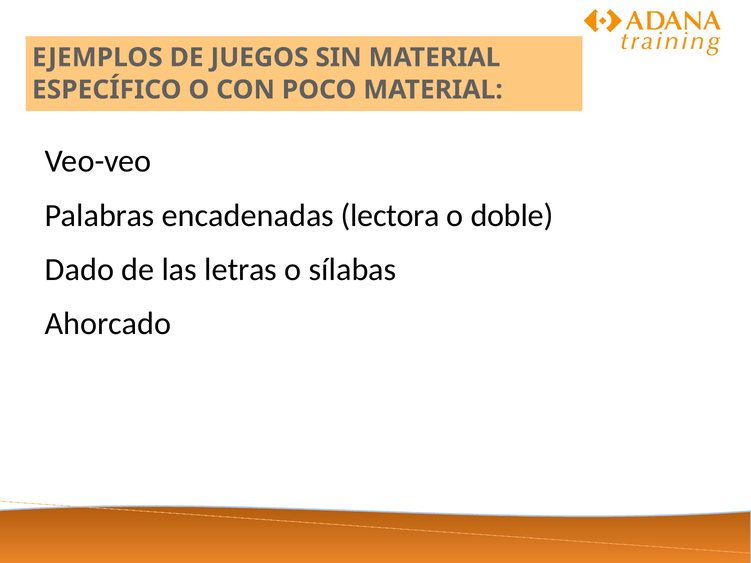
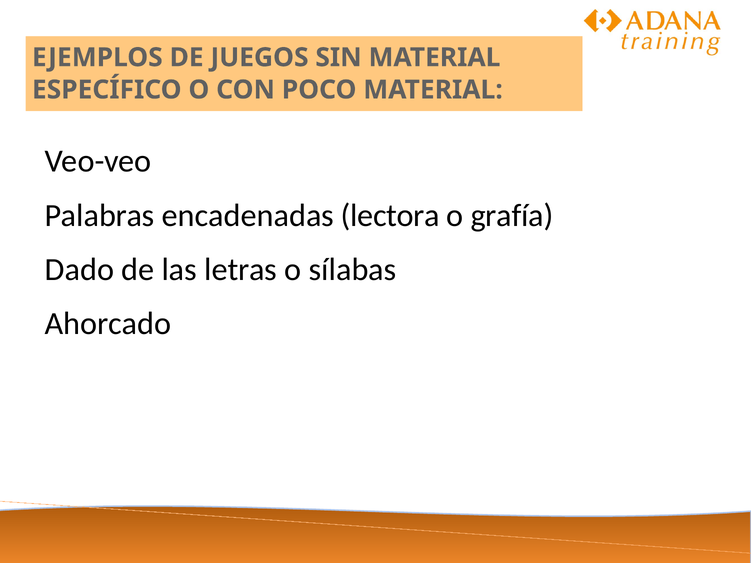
doble: doble -> grafía (512, 216)
